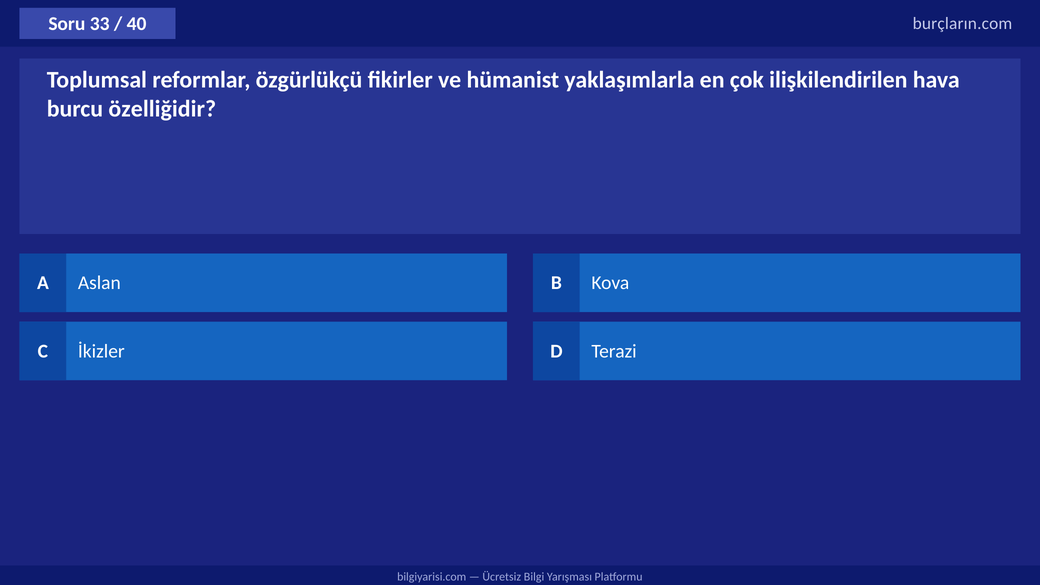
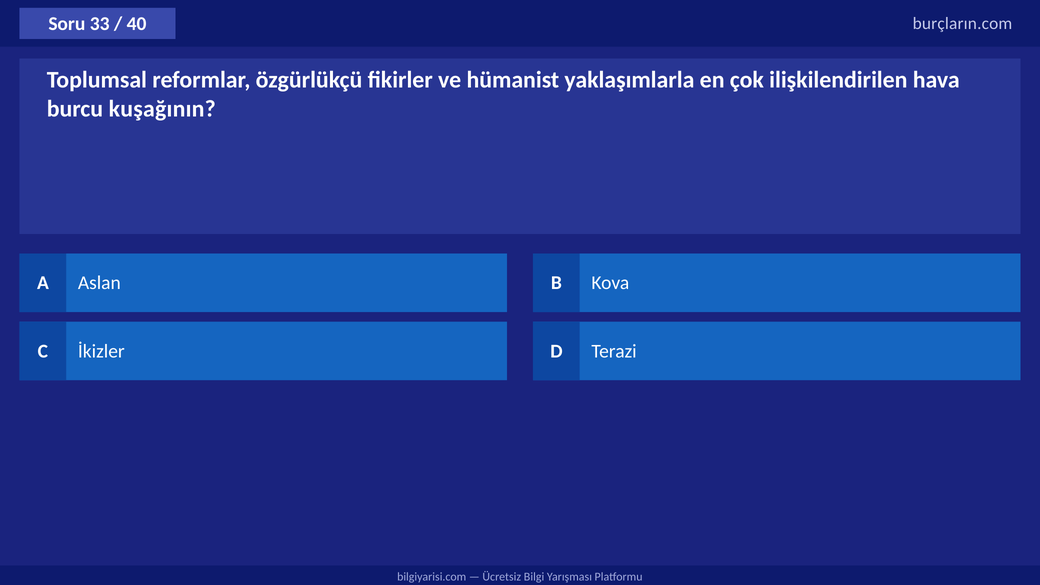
özelliğidir: özelliğidir -> kuşağının (162, 109)
